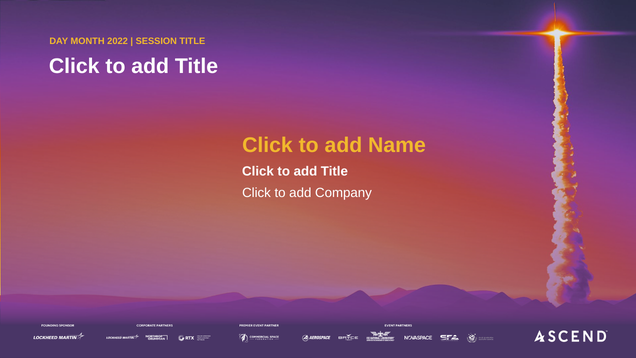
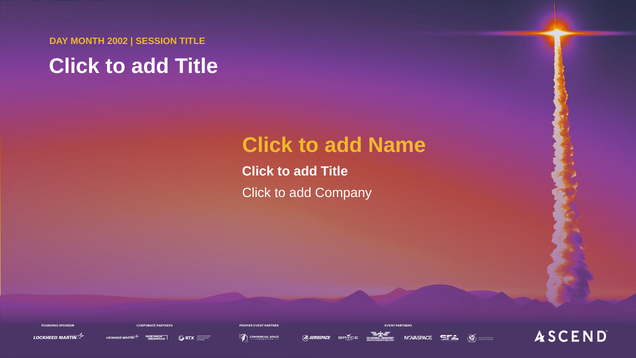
2022: 2022 -> 2002 (118, 41)
